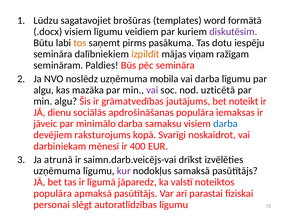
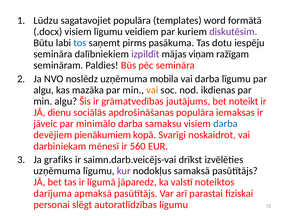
sagatavojiet brošūras: brošūras -> populāra (132, 20)
tos colour: orange -> blue (80, 43)
izpildīt colour: orange -> purple (145, 54)
vai colour: purple -> orange (152, 90)
uzticētā: uzticētā -> ikdienas (218, 90)
raksturojums: raksturojums -> pienākumiem (103, 135)
400: 400 -> 560 (138, 146)
atrunā: atrunā -> grafiks (58, 160)
populāra: populāra -> darījuma (53, 193)
